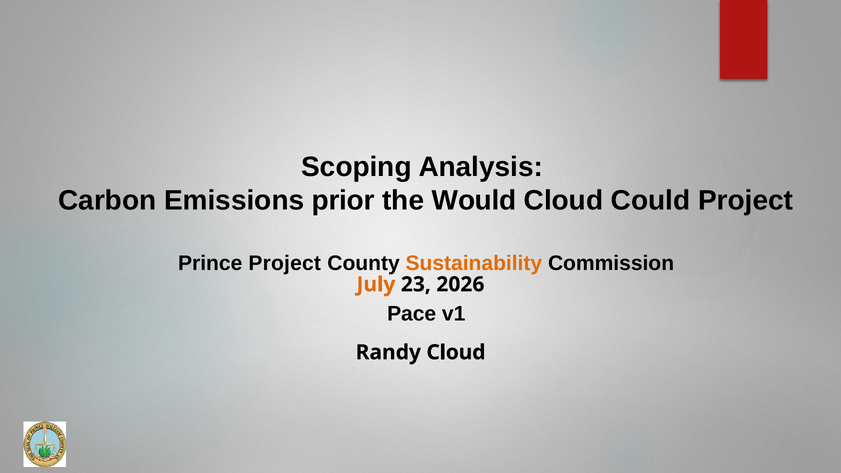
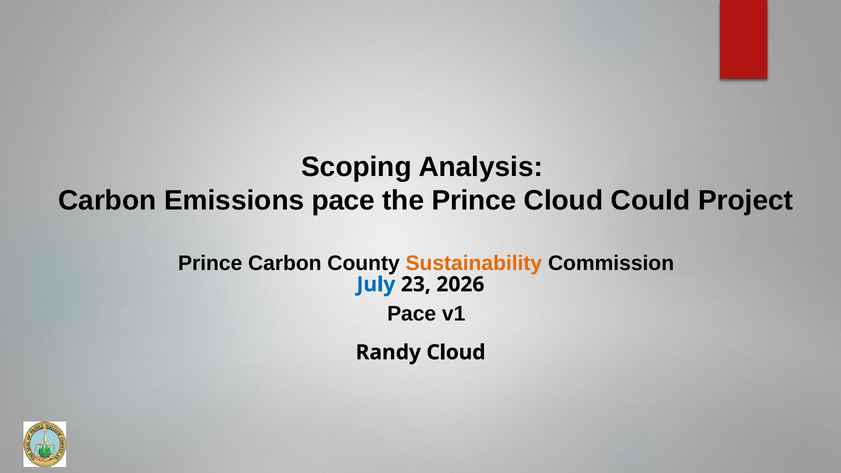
Emissions prior: prior -> pace (343, 201)
the Would: Would -> Prince (474, 201)
Prince Project: Project -> Carbon (285, 263)
July colour: orange -> blue (376, 284)
